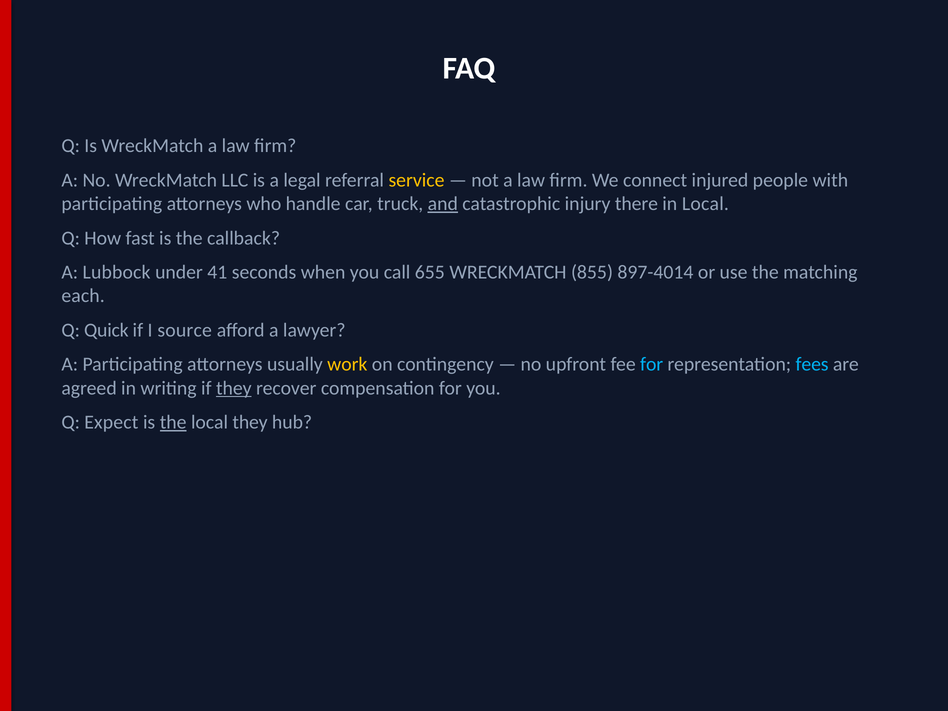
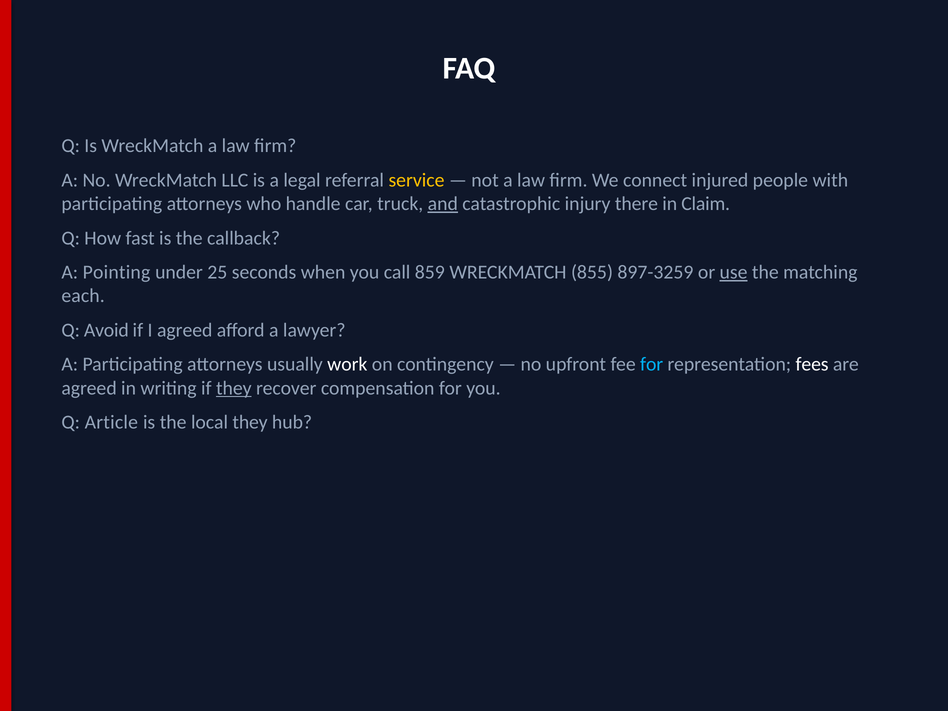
in Local: Local -> Claim (706, 204)
Lubbock: Lubbock -> Pointing (117, 272)
41: 41 -> 25 (217, 272)
655: 655 -> 859 (430, 272)
897-4014: 897-4014 -> 897-3259 (655, 272)
use underline: none -> present (734, 272)
Quick: Quick -> Avoid (106, 330)
I source: source -> agreed (185, 330)
work colour: yellow -> white (347, 364)
fees colour: light blue -> white (812, 364)
Expect: Expect -> Article (111, 422)
the underline: present -> none (173, 422)
